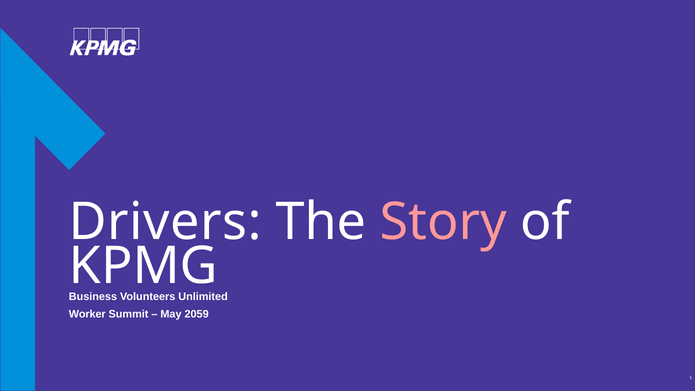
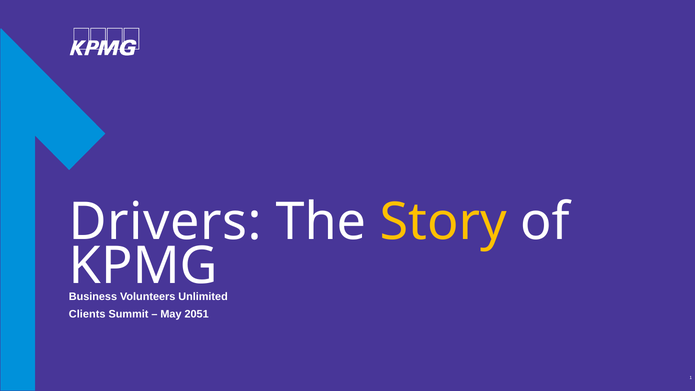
Story colour: pink -> yellow (443, 222)
Worker: Worker -> Clients (87, 314)
2059: 2059 -> 2051 (197, 314)
